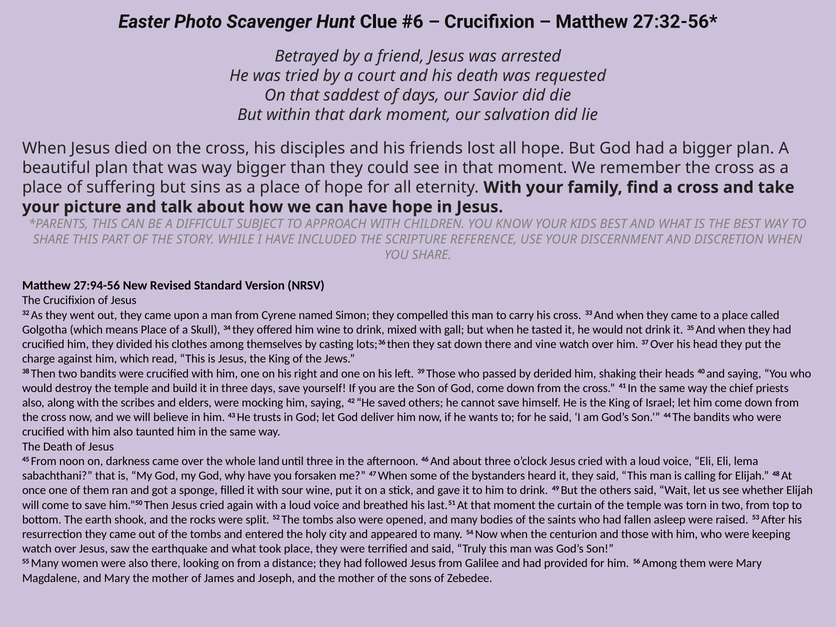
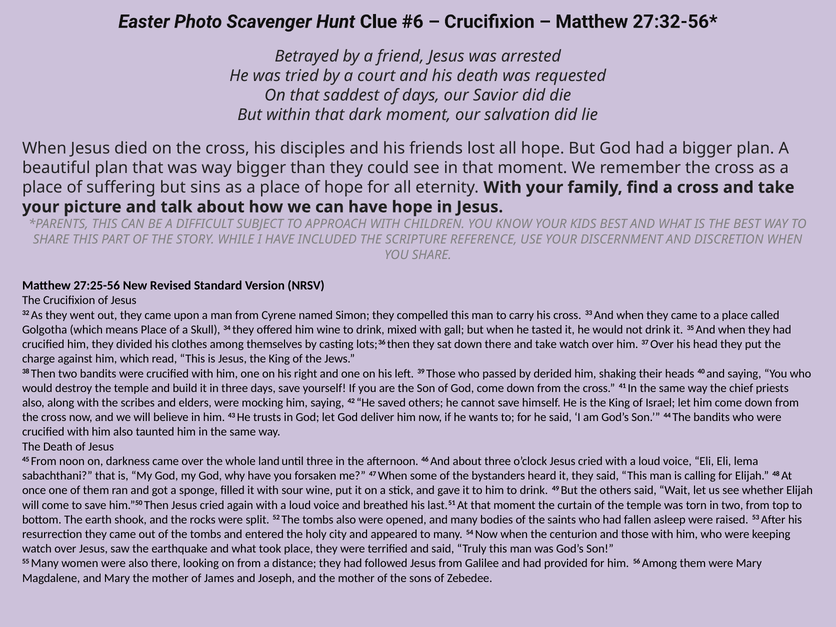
27:94-56: 27:94-56 -> 27:25-56 (97, 285)
there and vine: vine -> take (546, 344)
